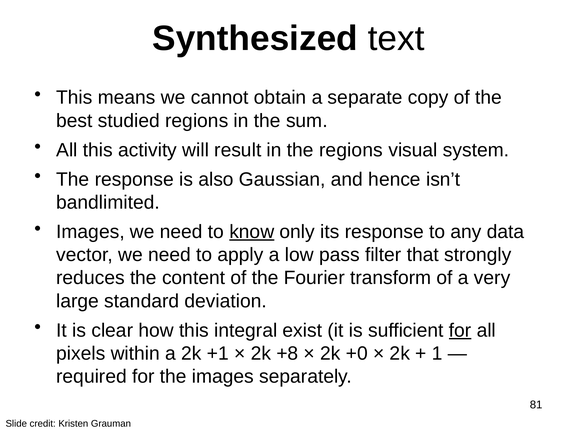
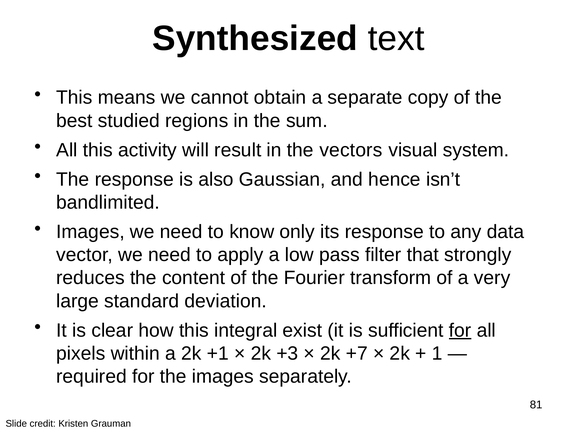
the regions: regions -> vectors (351, 150)
know underline: present -> none (252, 232)
+8: +8 -> +3 (287, 353)
+0: +0 -> +7 (357, 353)
